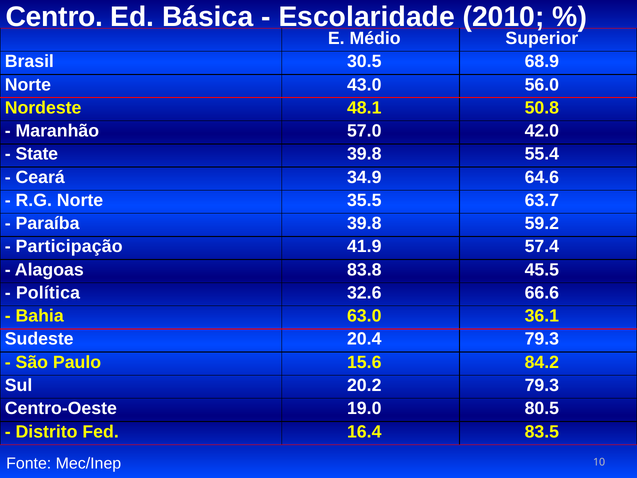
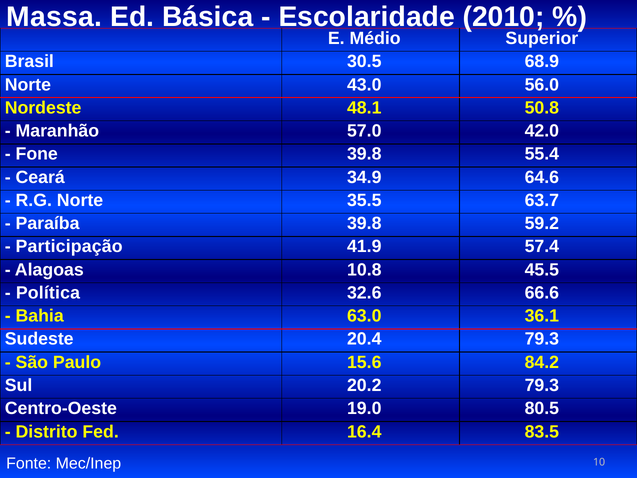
Centro: Centro -> Massa (54, 17)
State: State -> Fone (37, 154)
83.8: 83.8 -> 10.8 (364, 270)
